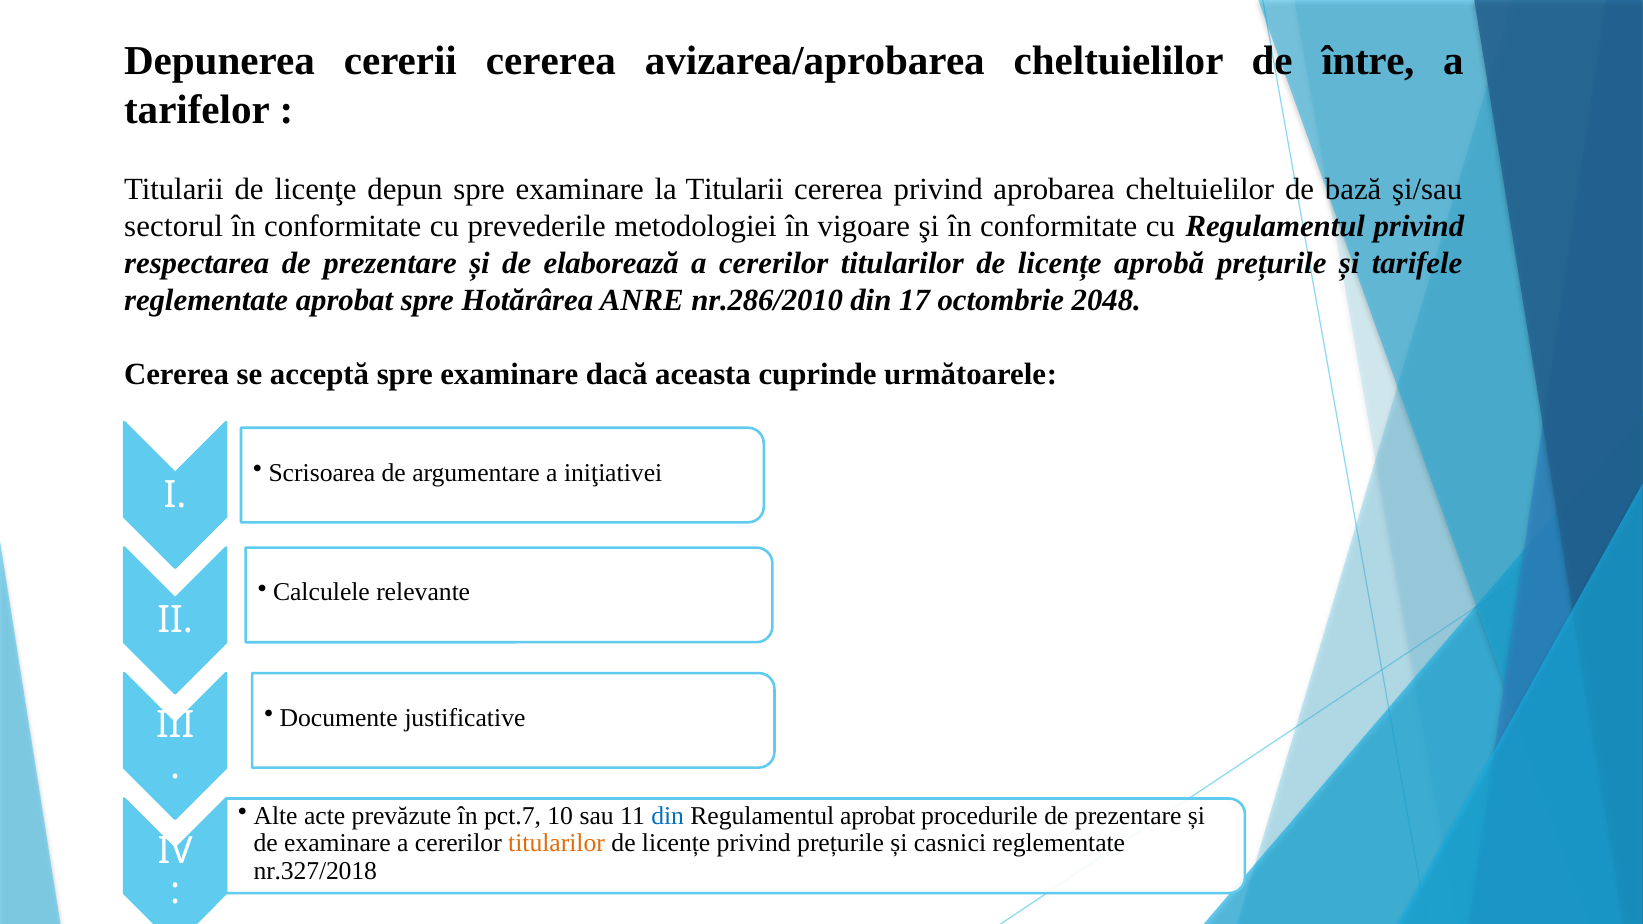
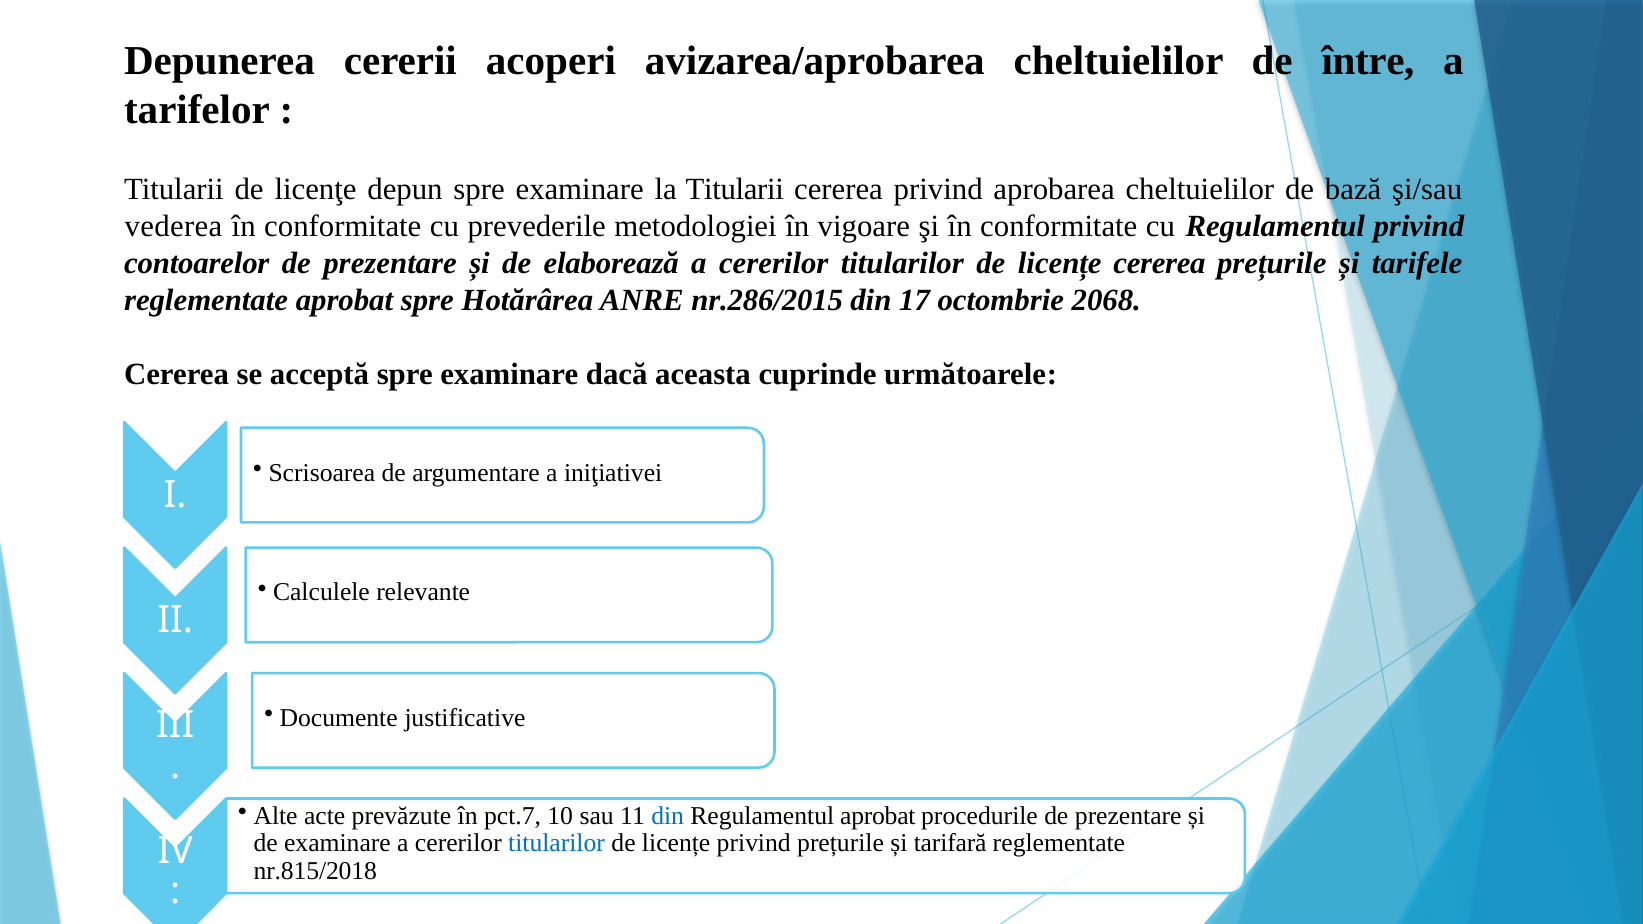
cererii cererea: cererea -> acoperi (551, 60)
sectorul: sectorul -> vederea (173, 226)
respectarea: respectarea -> contoarelor (197, 263)
licențe aprobă: aprobă -> cererea (1159, 263)
nr.286/2010: nr.286/2010 -> nr.286/2015 (767, 300)
2048: 2048 -> 2068 (1106, 300)
titularilor colour: orange -> blue (557, 843)
casnici: casnici -> tarifară (950, 843)
nr.327/2018: nr.327/2018 -> nr.815/2018 (315, 871)
